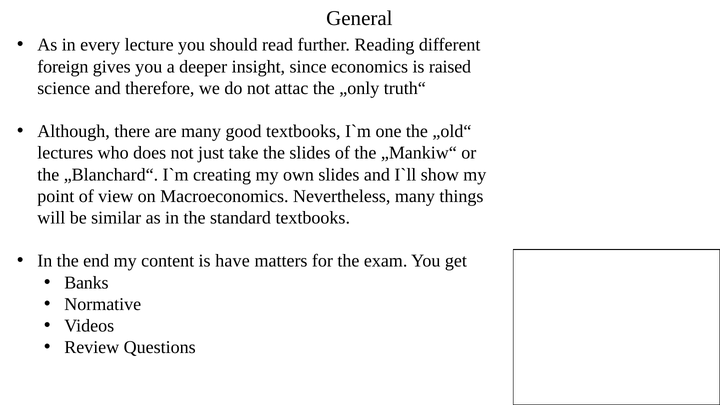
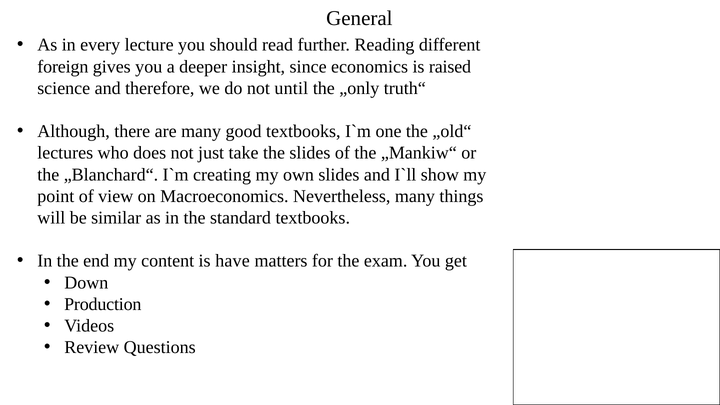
attac: attac -> until (291, 88)
Banks: Banks -> Down (86, 283)
Normative: Normative -> Production (103, 304)
